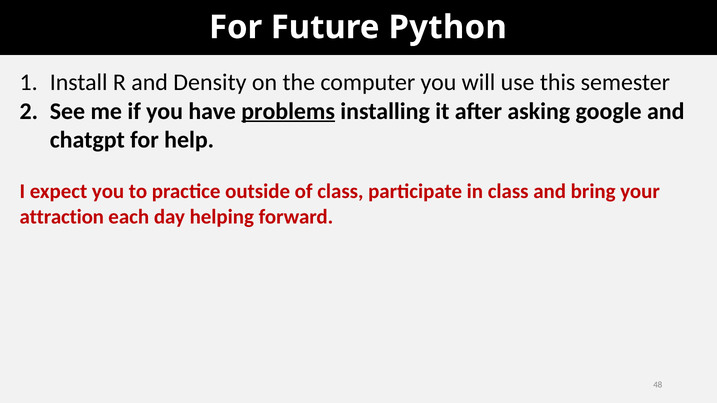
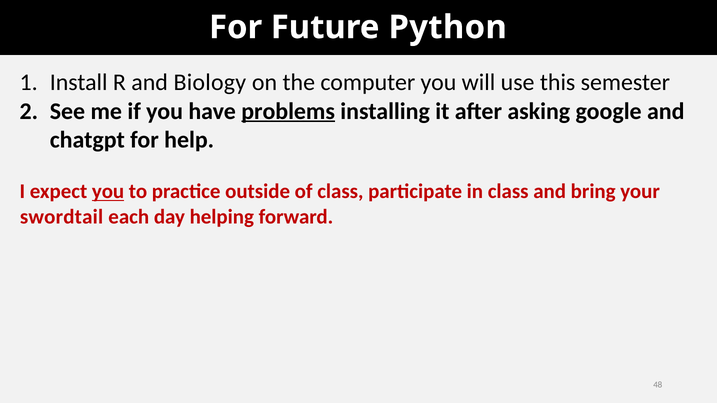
Density: Density -> Biology (210, 83)
you underline: none -> present (108, 192)
attraction: attraction -> swordtail (62, 217)
